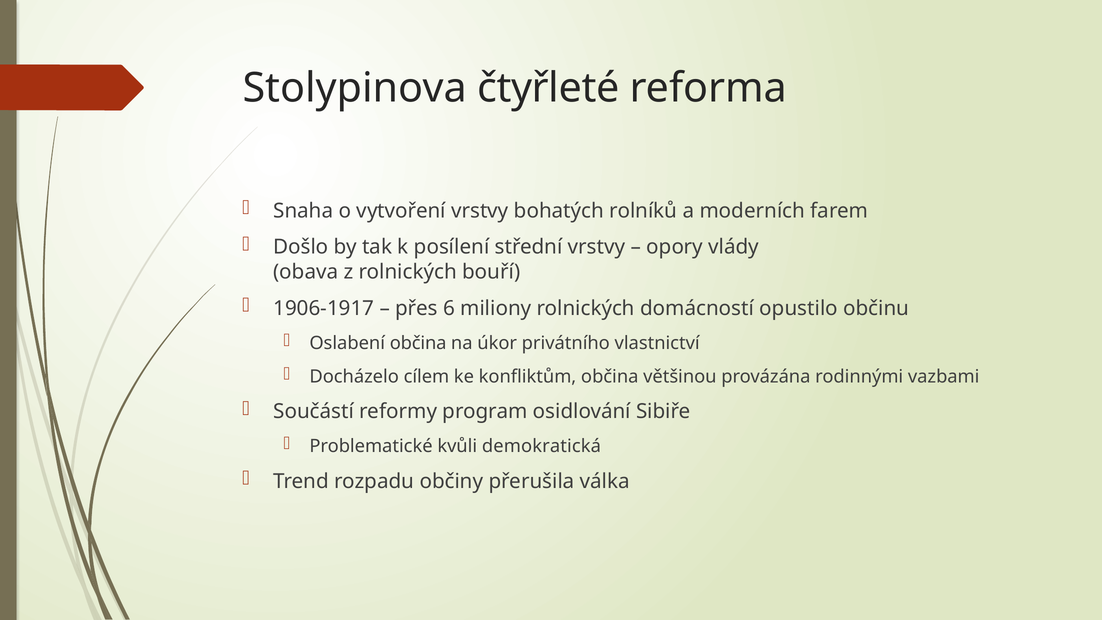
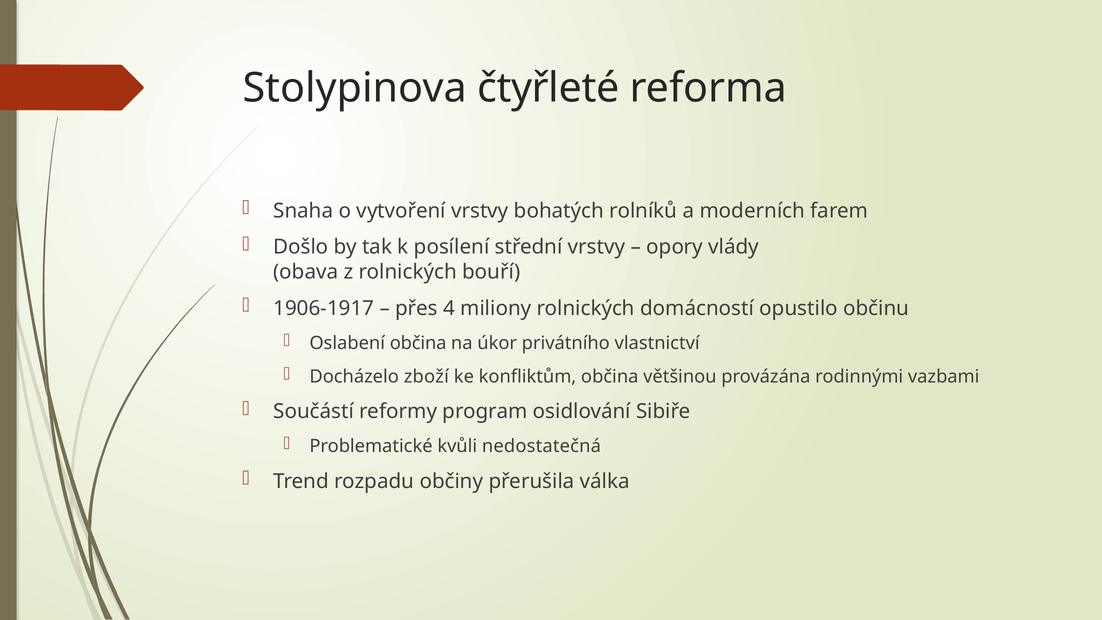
6: 6 -> 4 (449, 308)
cílem: cílem -> zboží (426, 376)
demokratická: demokratická -> nedostatečná (541, 446)
